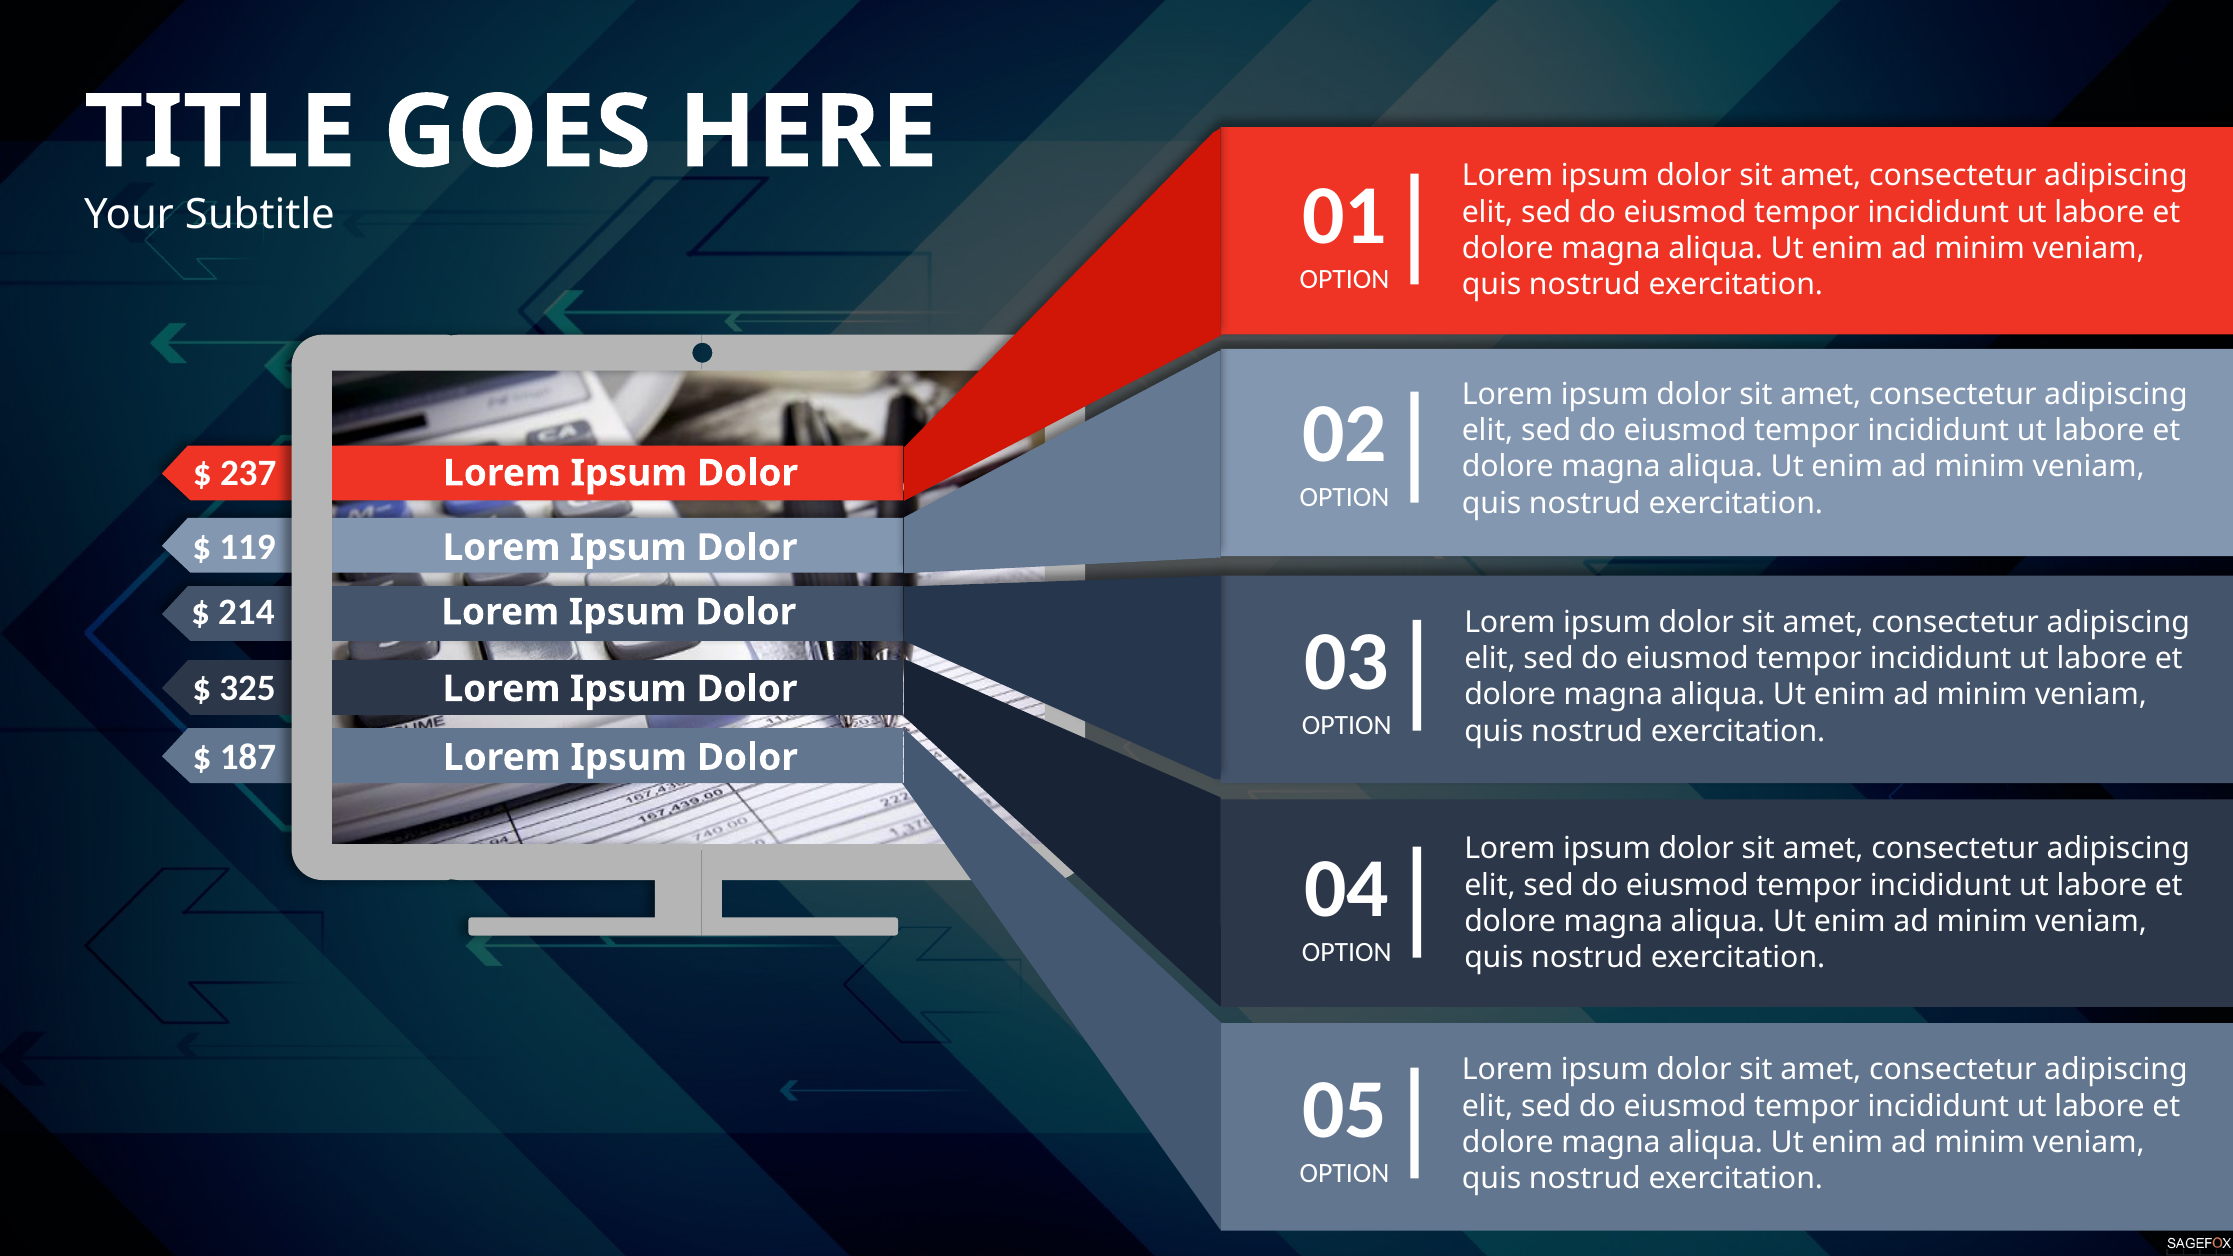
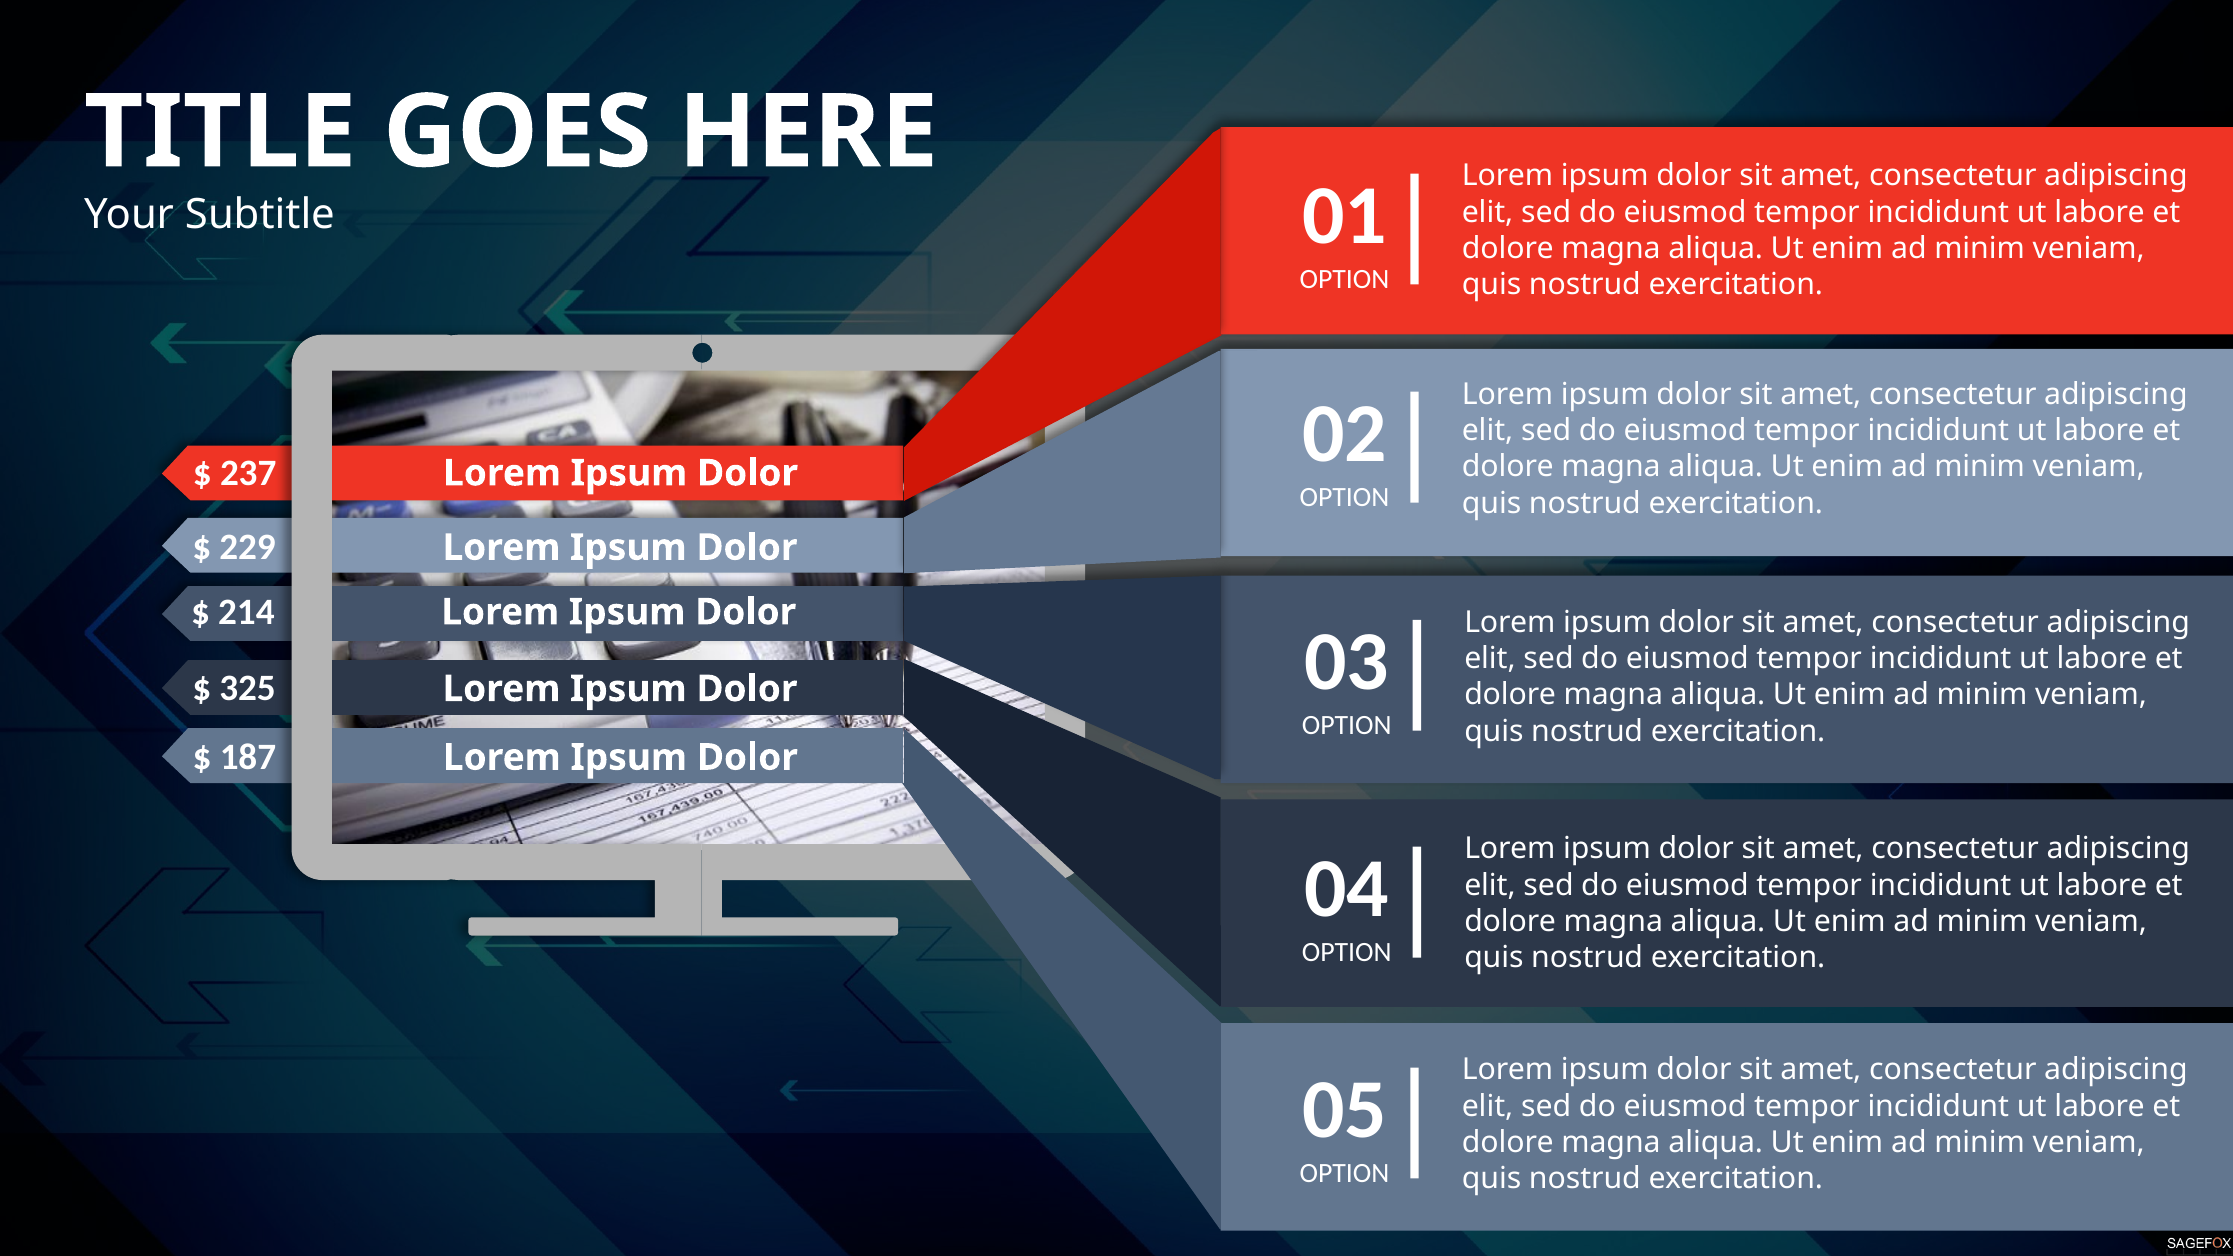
119: 119 -> 229 (248, 547)
